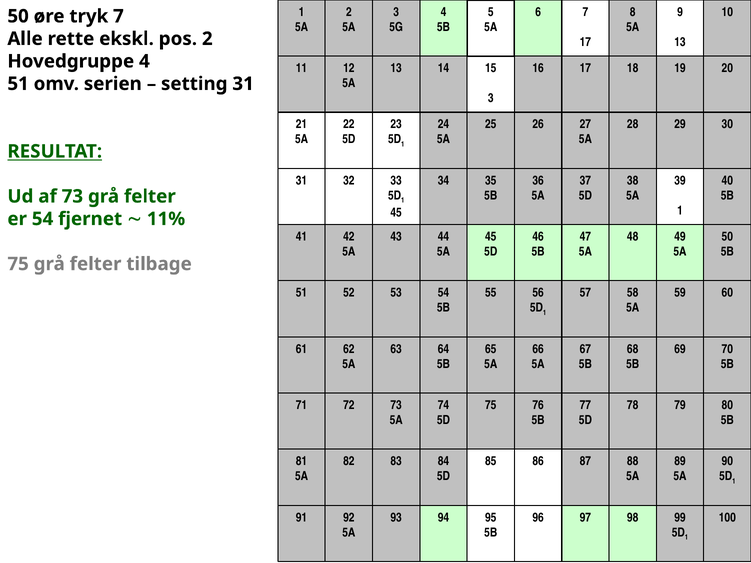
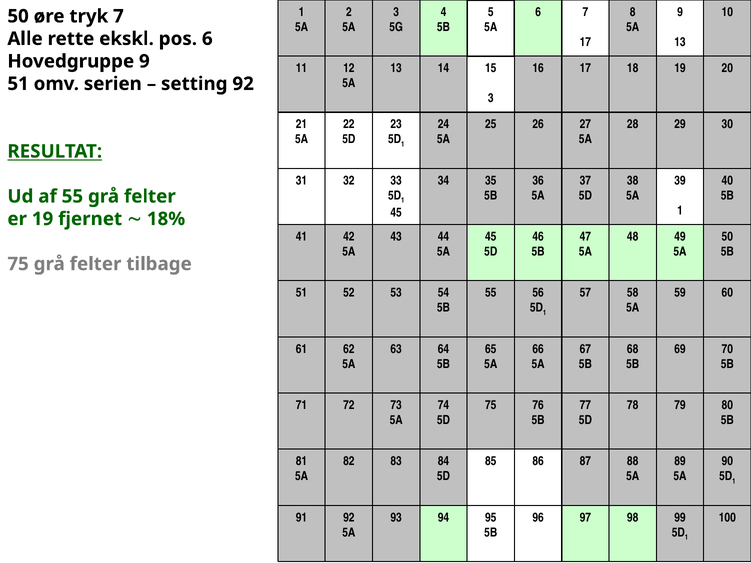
pos 2: 2 -> 6 (207, 39)
Hovedgruppe 4: 4 -> 9 (144, 61)
setting 31: 31 -> 92 (243, 84)
af 73: 73 -> 55 (72, 196)
er 54: 54 -> 19 (43, 219)
11%: 11% -> 18% (166, 219)
